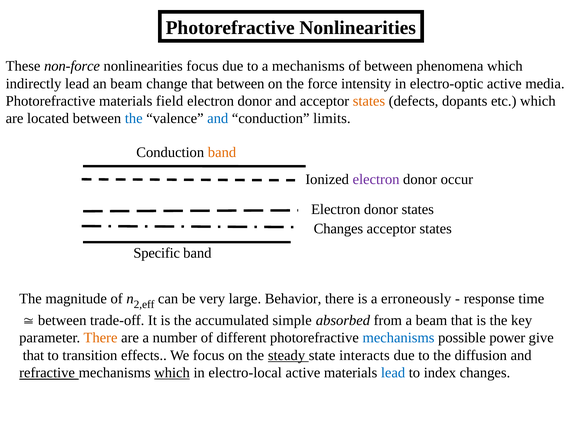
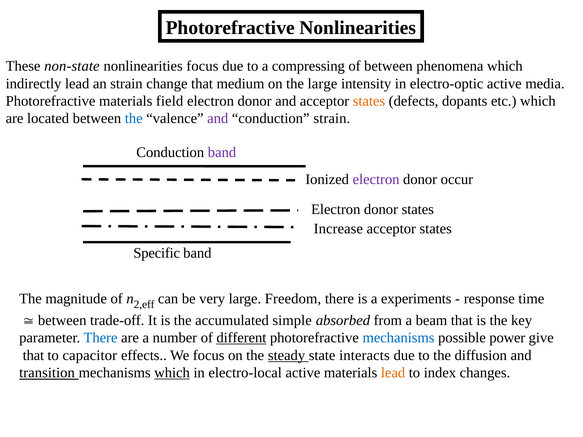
non-force: non-force -> non-state (72, 66)
a mechanisms: mechanisms -> compressing (308, 66)
an beam: beam -> strain (126, 84)
that between: between -> medium (240, 84)
the force: force -> large (322, 84)
and colour: blue -> purple (218, 119)
conduction limits: limits -> strain (332, 119)
band colour: orange -> purple (222, 153)
Changes: Changes -> Increase (338, 229)
Behavior: Behavior -> Freedom (293, 299)
erroneously: erroneously -> experiments (416, 299)
There colour: orange -> blue (101, 338)
different underline: none -> present (241, 338)
transition: transition -> capacitor (90, 355)
refractive: refractive -> transition (47, 373)
lead colour: blue -> orange (393, 373)
